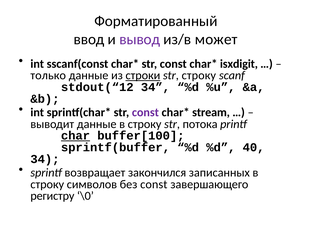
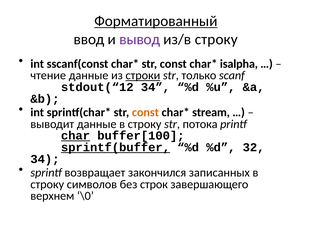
Форматированный underline: none -> present (156, 21)
из/в может: может -> строку (216, 39)
isxdigit: isxdigit -> isalpha (239, 64)
только: только -> чтение (48, 75)
str строку: строку -> только (199, 75)
const colour: purple -> orange (145, 112)
sprintf(buffer underline: none -> present (115, 147)
40: 40 -> 32 (254, 147)
без const: const -> строк (154, 184)
регистру: регистру -> верхнем (52, 196)
